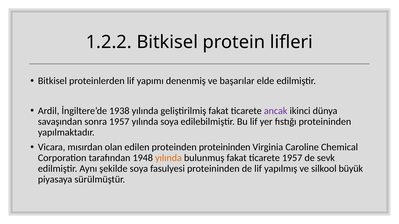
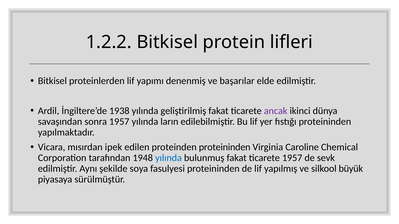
yılında soya: soya -> ların (169, 122)
olan: olan -> ipek (113, 147)
yılında colour: orange -> blue (168, 158)
